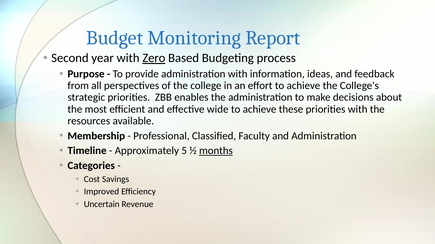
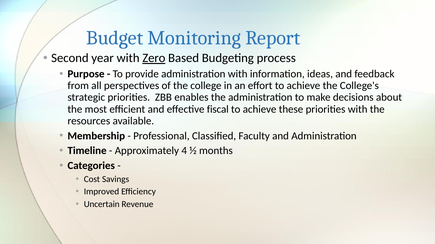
wide: wide -> fiscal (218, 109)
5: 5 -> 4 (184, 151)
months underline: present -> none (216, 151)
